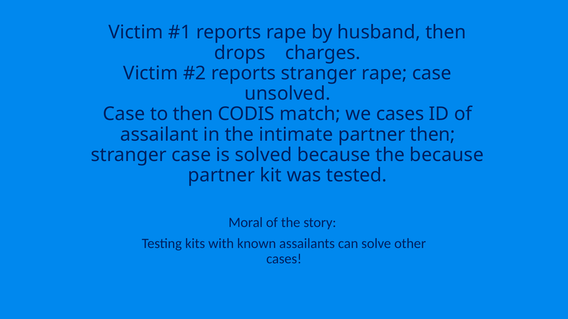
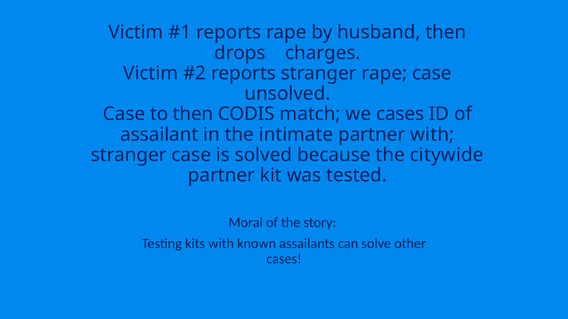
partner then: then -> with (432, 135)
the because: because -> citywide (447, 155)
